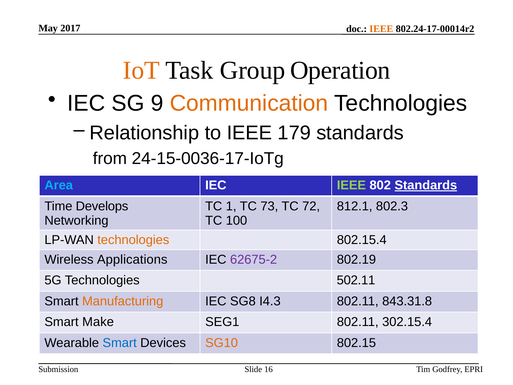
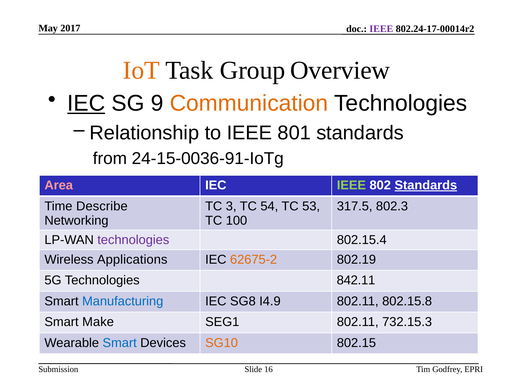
IEEE colour: orange -> purple (381, 29)
Operation: Operation -> Overview (340, 70)
IEC underline: none -> present (86, 103)
179: 179 -> 801 (294, 133)
24-15-0036-17-IoTg: 24-15-0036-17-IoTg -> 24-15-0036-91-IoTg (208, 158)
Area colour: light blue -> pink (59, 185)
Develops: Develops -> Describe (102, 206)
1: 1 -> 3 (231, 206)
73: 73 -> 54 (269, 206)
72: 72 -> 53 (311, 206)
812.1: 812.1 -> 317.5 (355, 206)
technologies colour: orange -> purple (133, 240)
62675-2 colour: purple -> orange (254, 259)
502.11: 502.11 -> 842.11 (356, 280)
Manufacturing colour: orange -> blue (123, 301)
I4.3: I4.3 -> I4.9 (270, 301)
843.31.8: 843.31.8 -> 802.15.8 (407, 301)
302.15.4: 302.15.4 -> 732.15.3 (407, 322)
